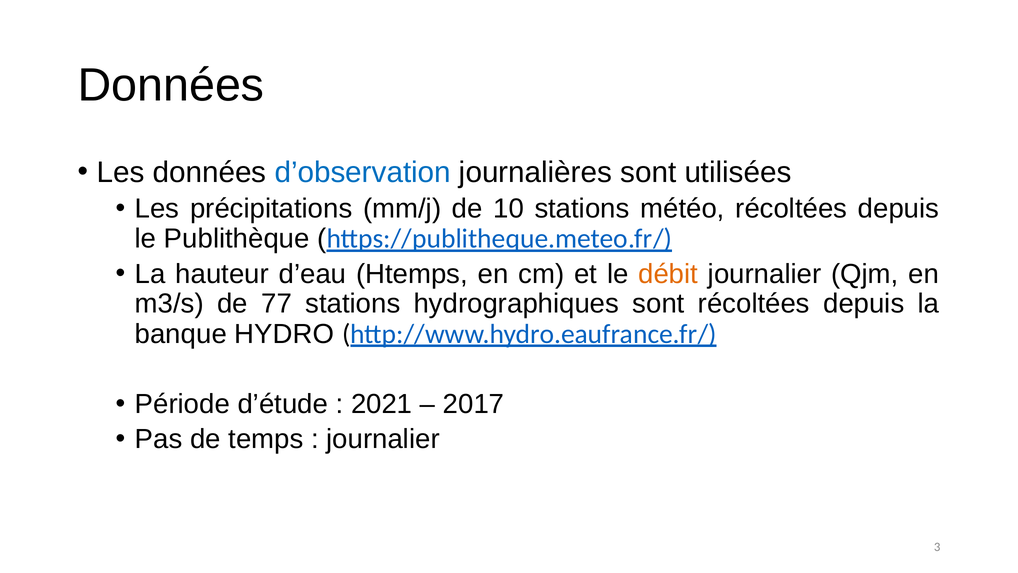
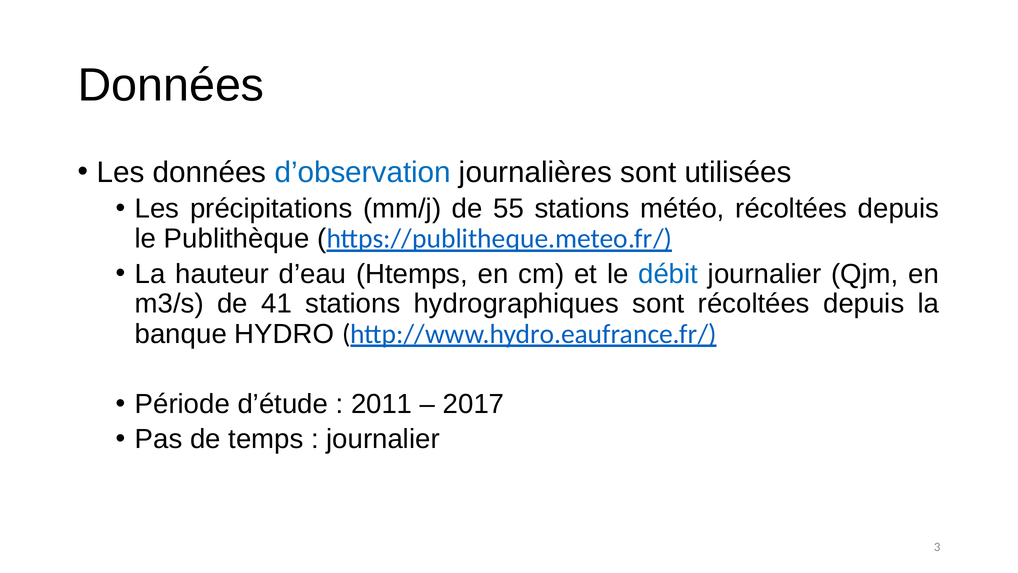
10: 10 -> 55 (509, 208)
débit colour: orange -> blue (668, 274)
77: 77 -> 41 (277, 303)
2021: 2021 -> 2011 (382, 404)
